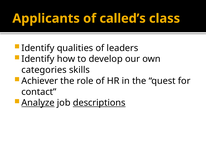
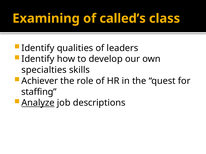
Applicants: Applicants -> Examining (46, 19)
categories: categories -> specialties (44, 70)
contact: contact -> staffing (39, 92)
descriptions underline: present -> none (99, 103)
